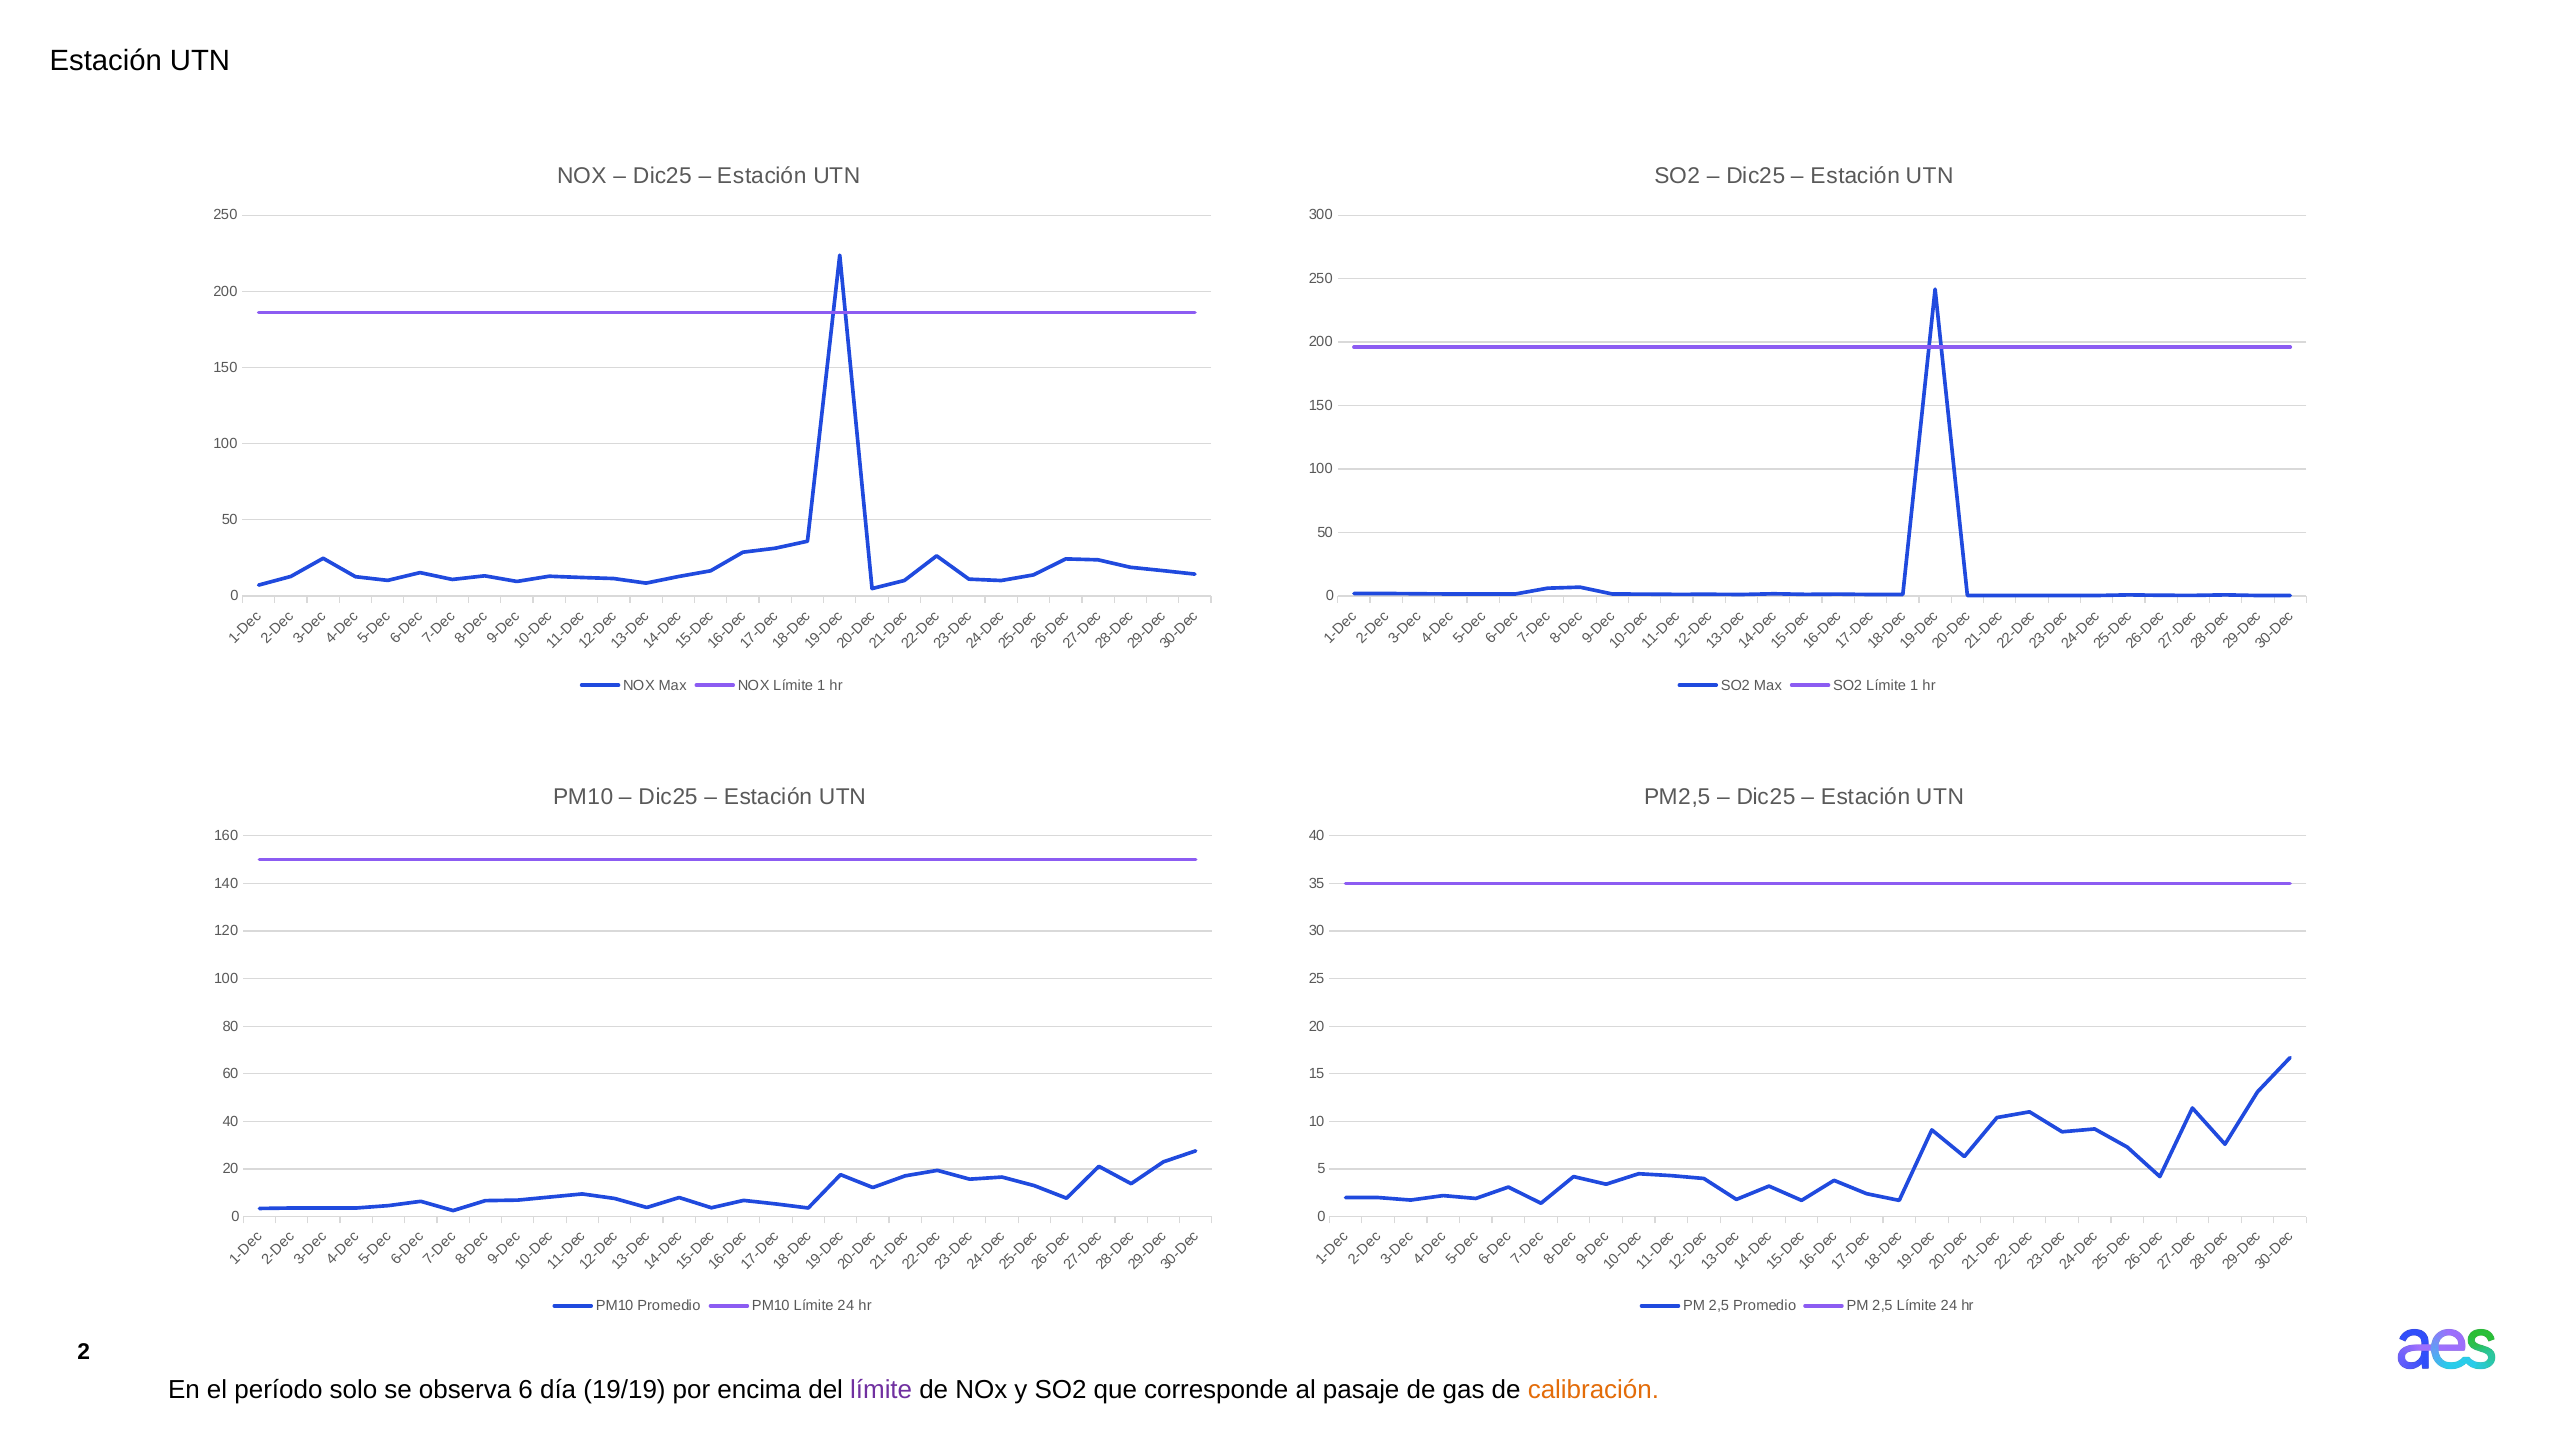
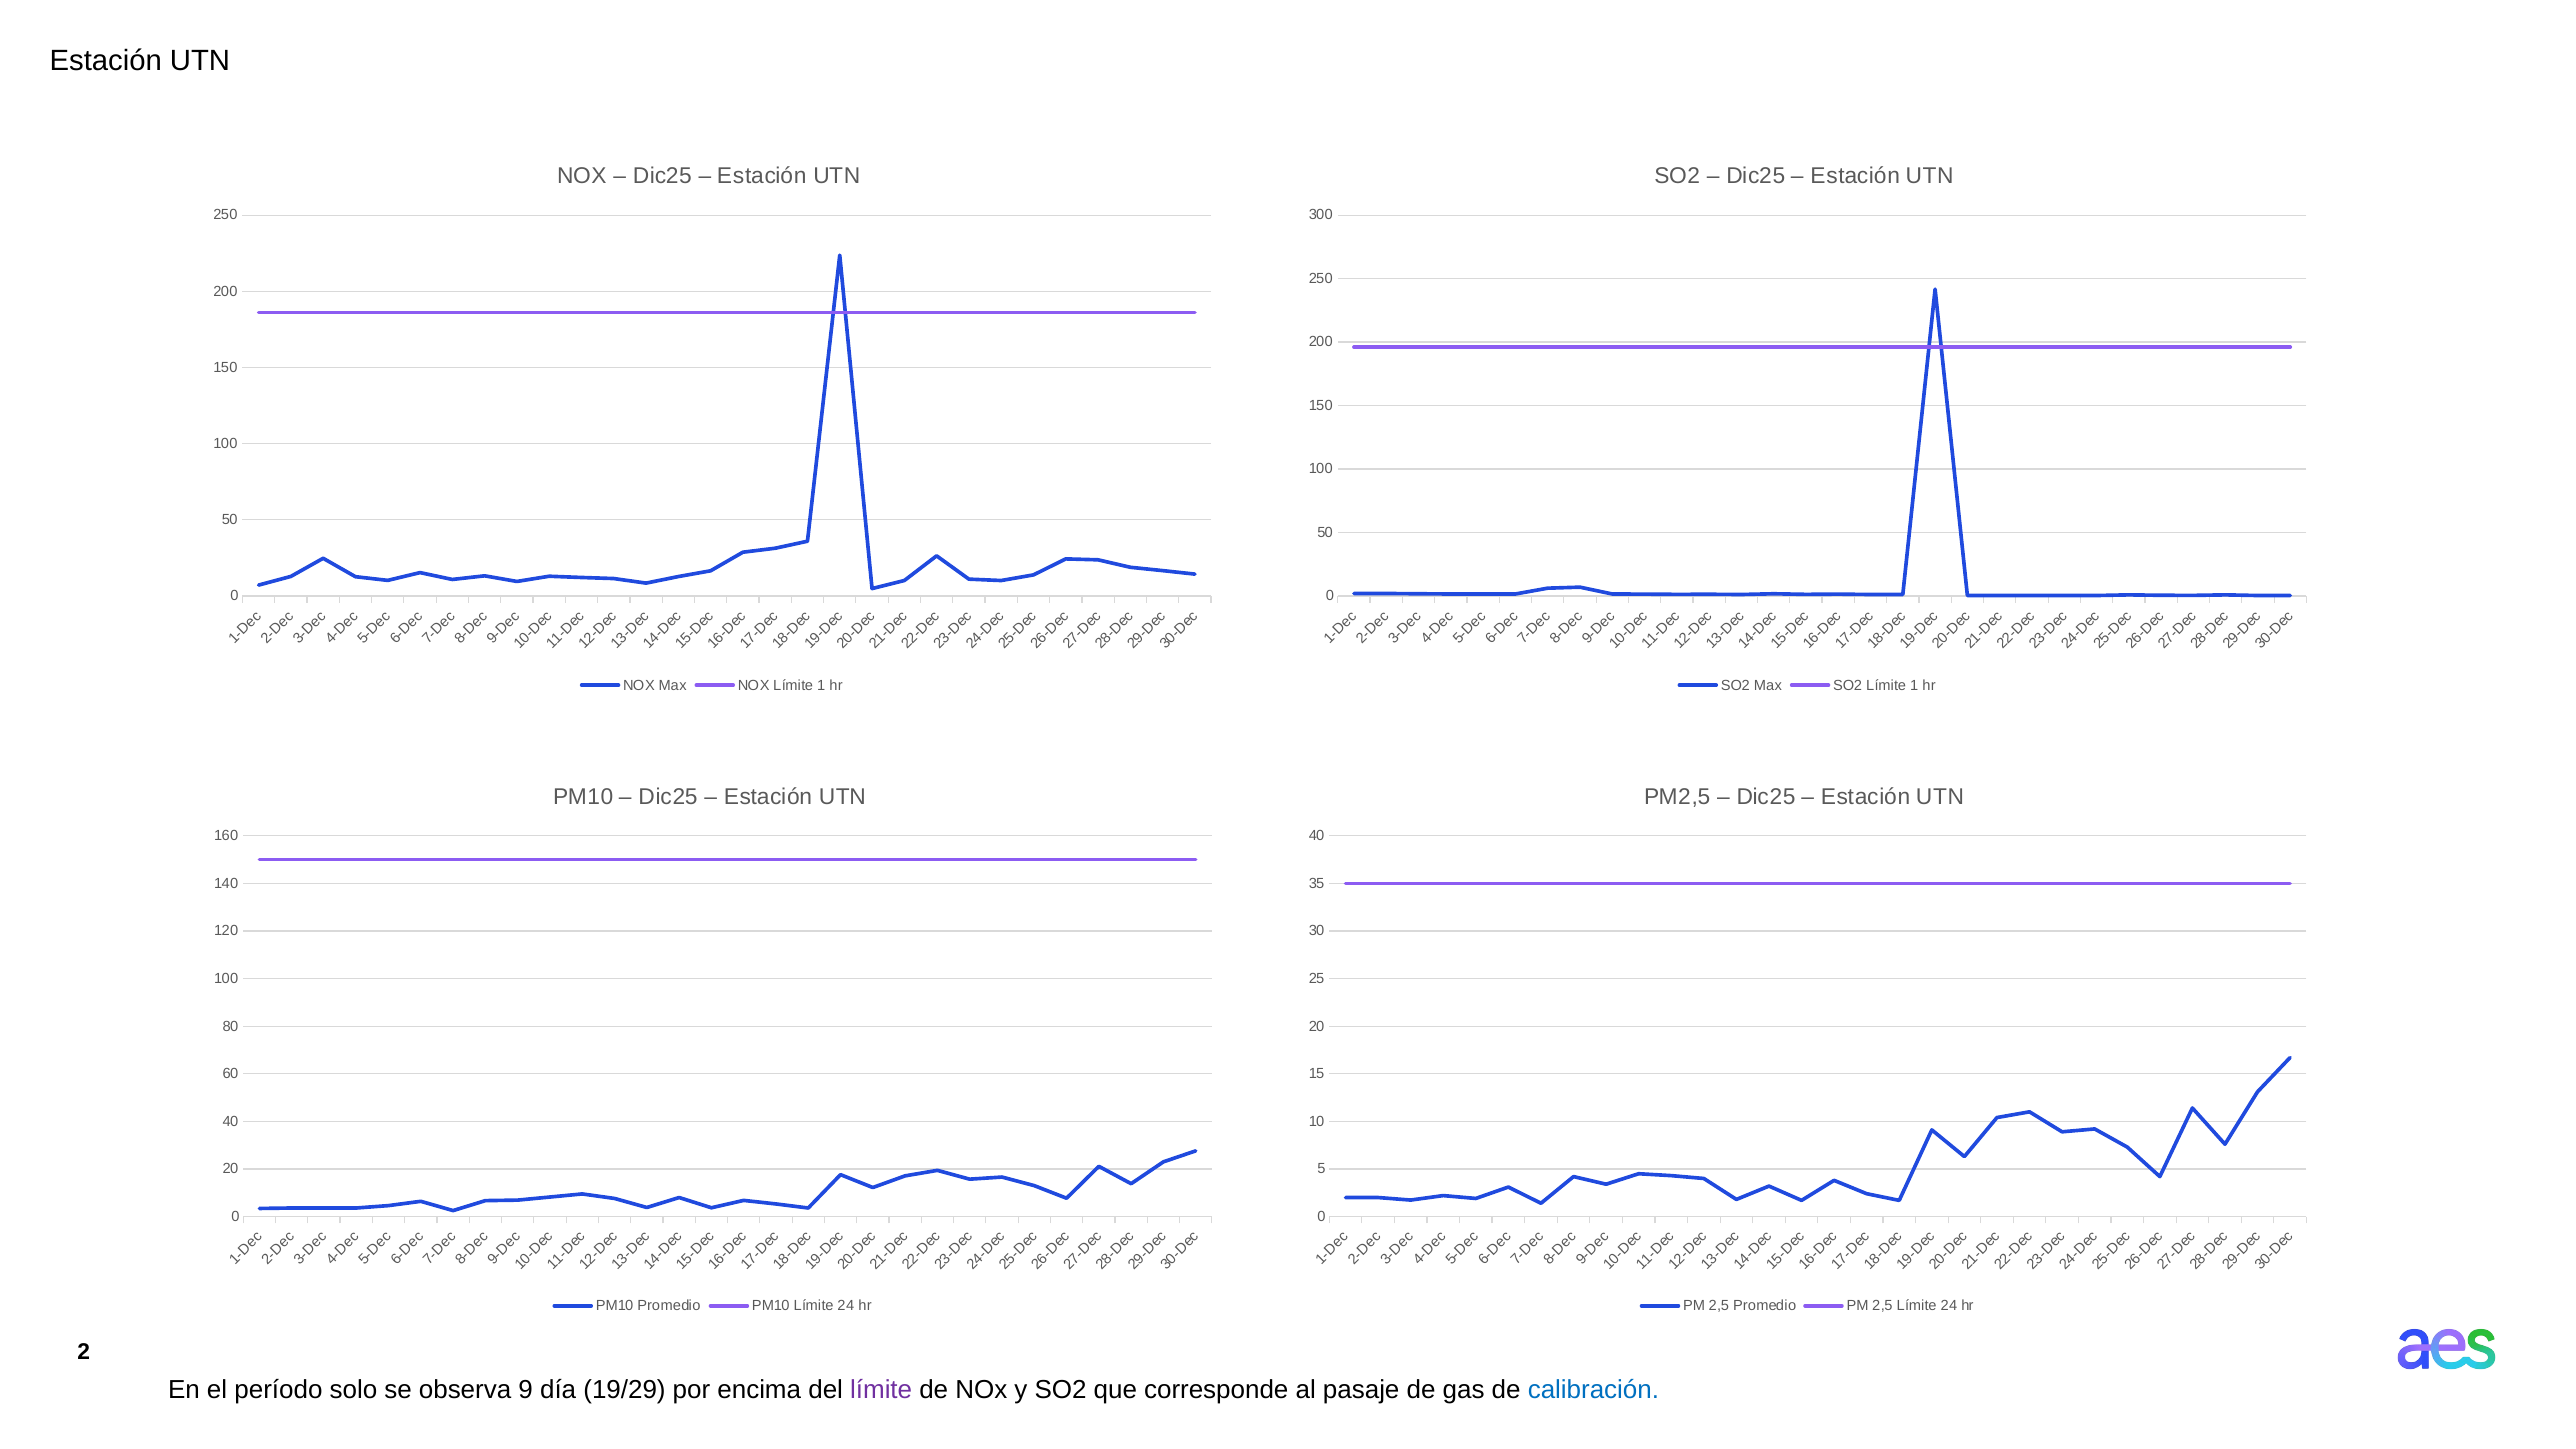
observa 6: 6 -> 9 (526, 1390)
19/19: 19/19 -> 19/29 (625, 1390)
calibración colour: orange -> blue (1593, 1390)
